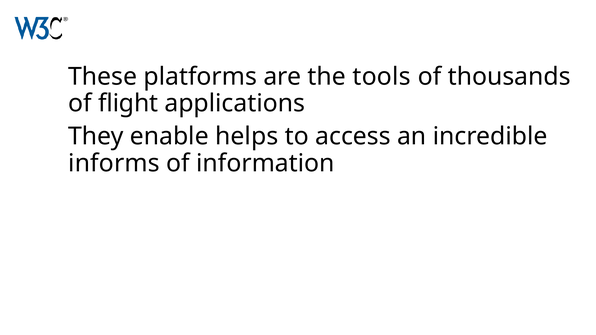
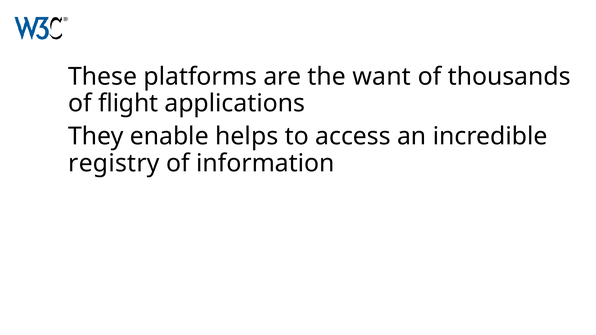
tools: tools -> want (382, 77)
informs: informs -> registry (114, 163)
